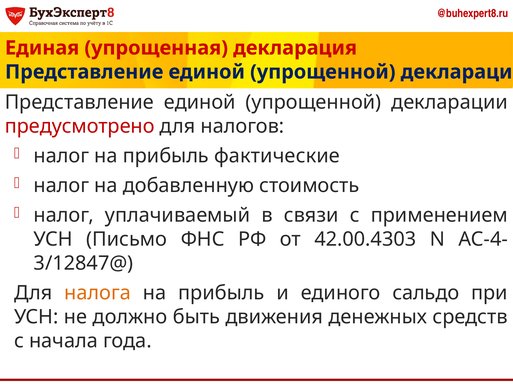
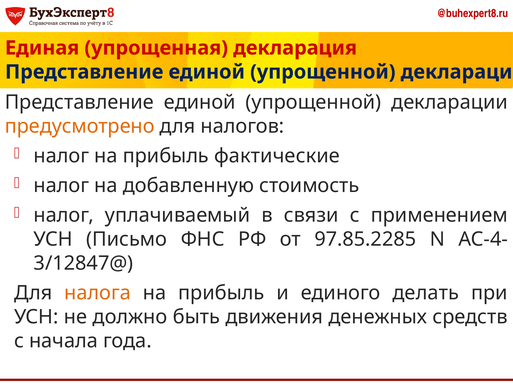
предусмотрено colour: red -> orange (80, 126)
42.00.4303: 42.00.4303 -> 97.85.2285 (365, 239)
сальдо: сальдо -> делать (426, 293)
